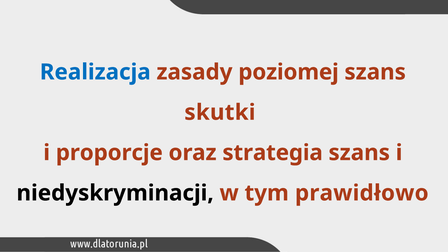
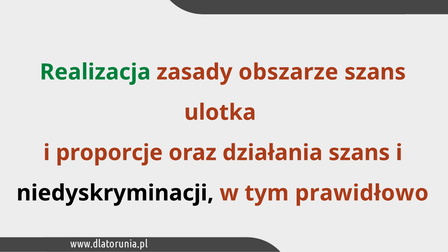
Realizacja colour: blue -> green (95, 72)
poziomej: poziomej -> obszarze (288, 72)
skutki: skutki -> ulotka (220, 112)
strategia: strategia -> działania (273, 153)
